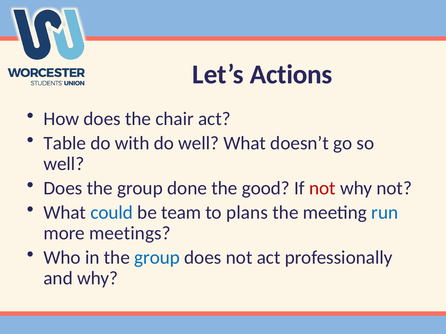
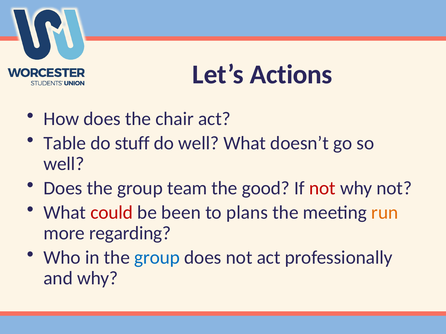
with: with -> stuff (132, 143)
done: done -> team (187, 189)
could colour: blue -> red (112, 213)
team: team -> been (181, 213)
run colour: blue -> orange (385, 213)
meetings: meetings -> regarding (130, 234)
